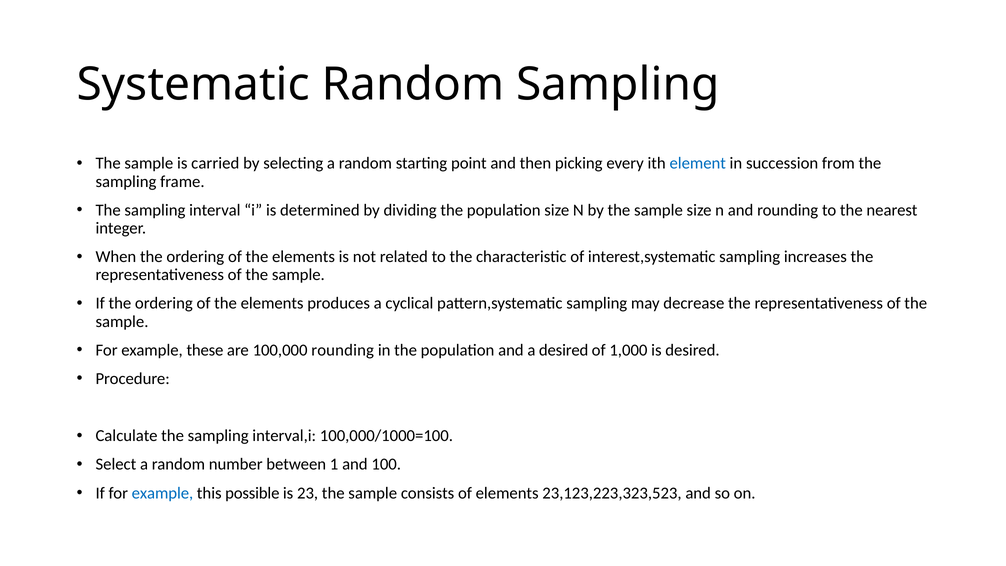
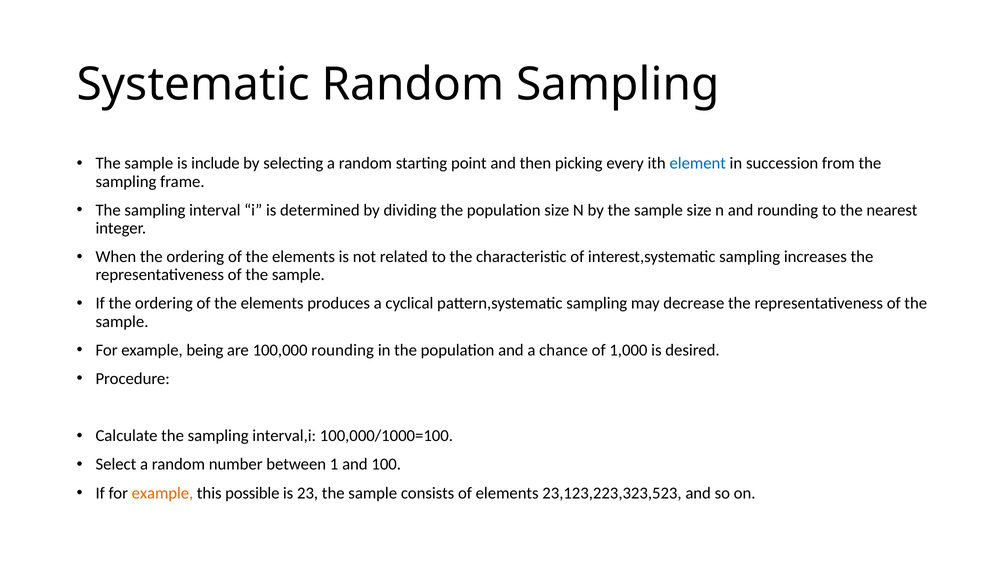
carried: carried -> include (215, 163)
these: these -> being (205, 350)
a desired: desired -> chance (564, 350)
example colour: blue -> orange (162, 493)
